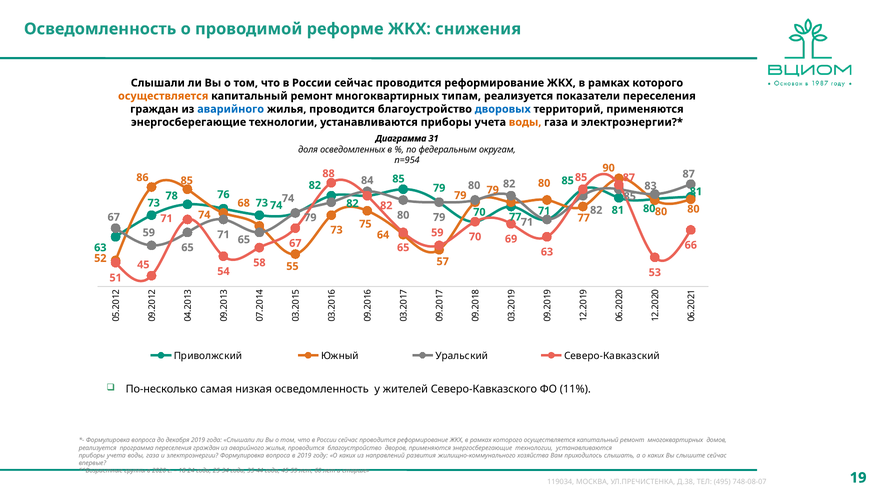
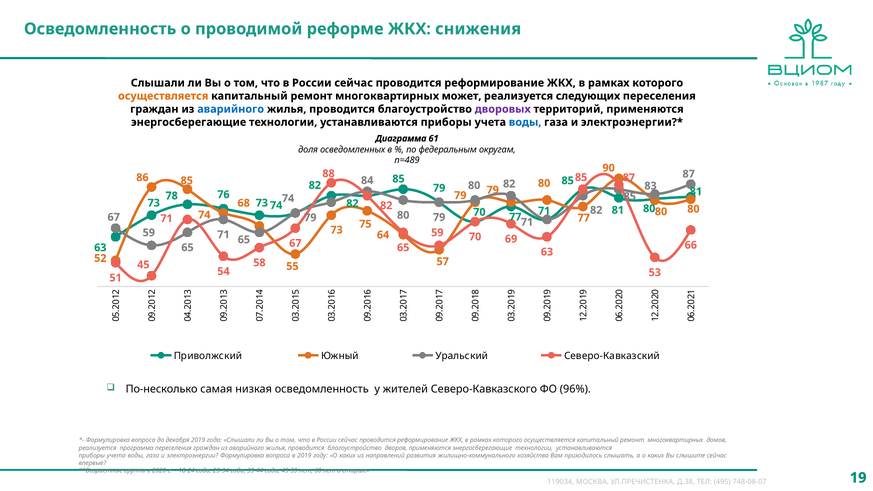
типам: типам -> может (462, 96)
показатели: показатели -> следующих (588, 96)
дворовых colour: blue -> purple (503, 109)
воды colour: orange -> blue (525, 122)
31: 31 -> 61 (434, 139)
n=954: n=954 -> n=489 (407, 160)
11%: 11% -> 96% (575, 389)
